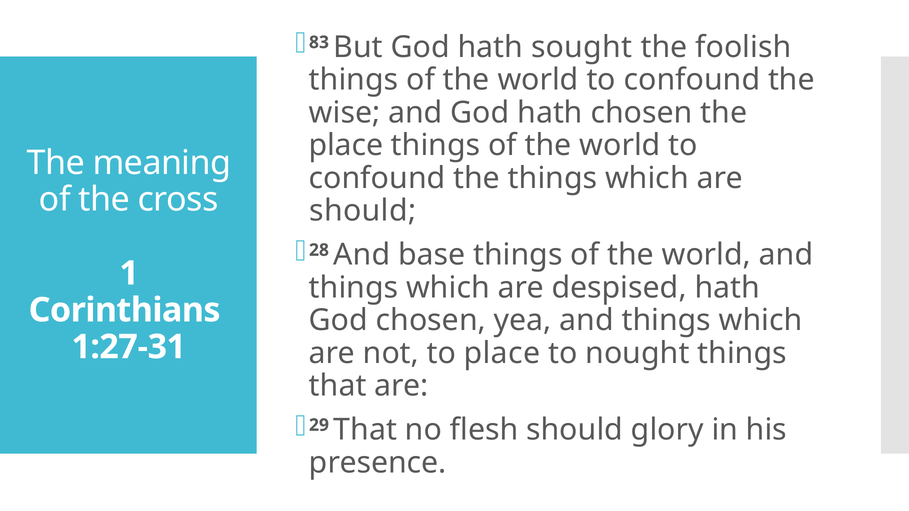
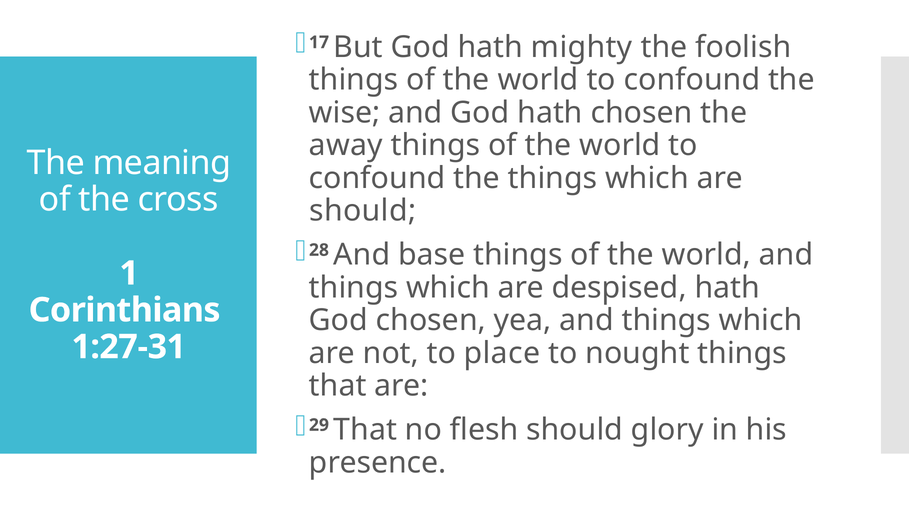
83: 83 -> 17 (319, 42)
sought: sought -> mighty (582, 47)
place: place -> away (346, 146)
